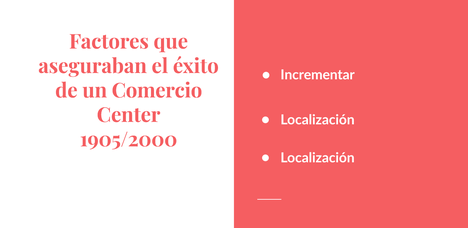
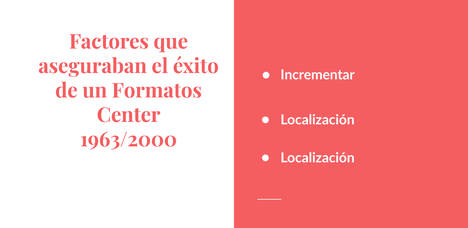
Comercio: Comercio -> Formatos (157, 91)
1905/2000: 1905/2000 -> 1963/2000 (129, 140)
